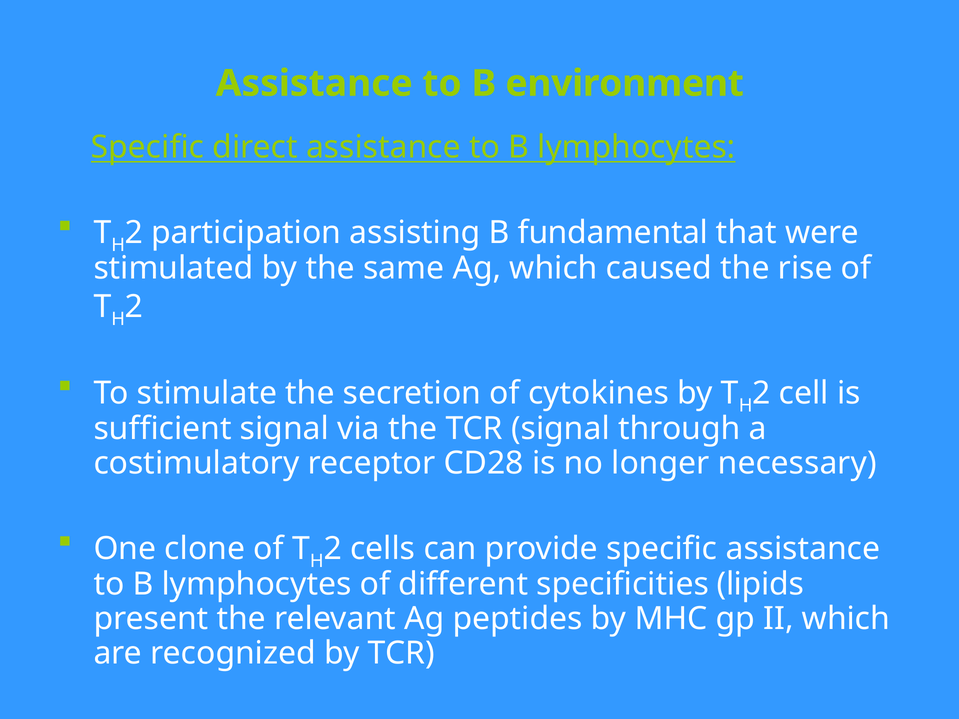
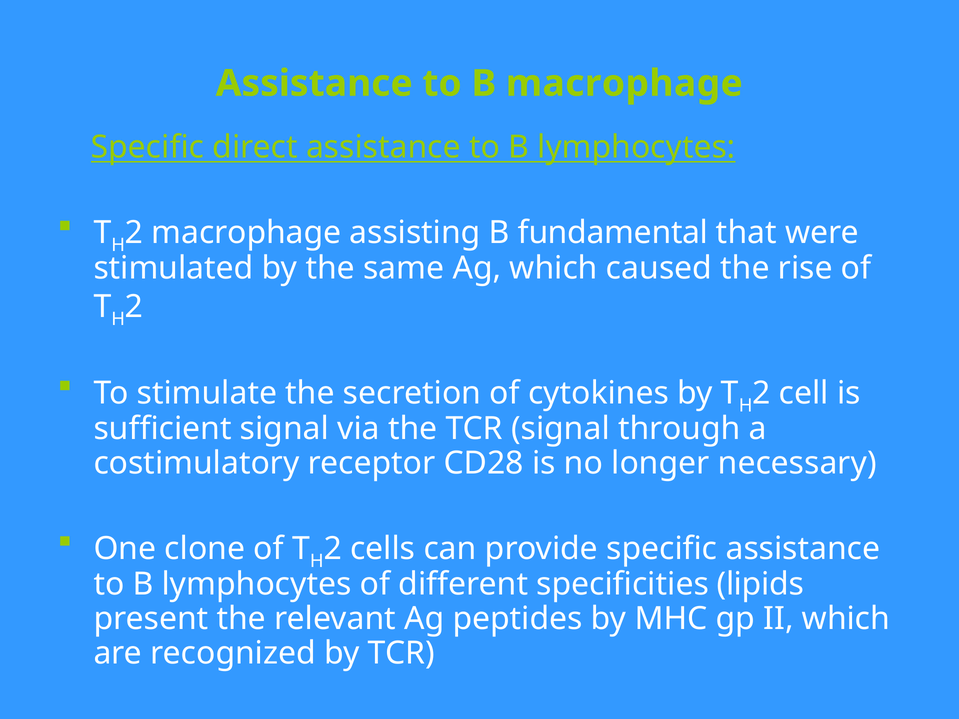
B environment: environment -> macrophage (624, 83)
participation: participation -> macrophage (246, 233)
